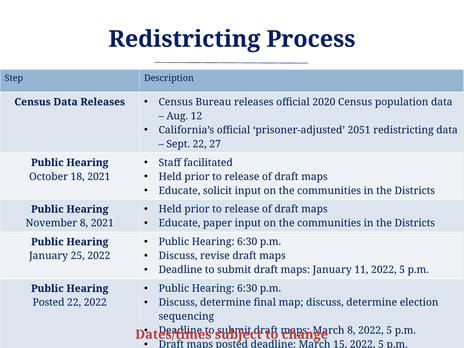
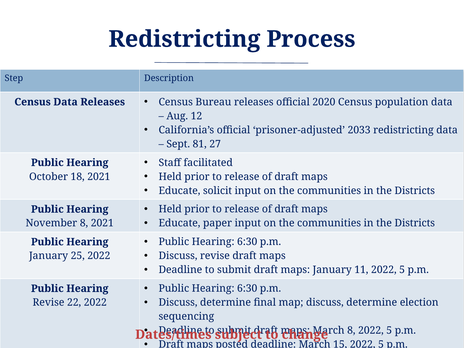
2051: 2051 -> 2033 (359, 130)
Sept 22: 22 -> 81 (200, 144)
Posted: Posted -> Revise (49, 303)
